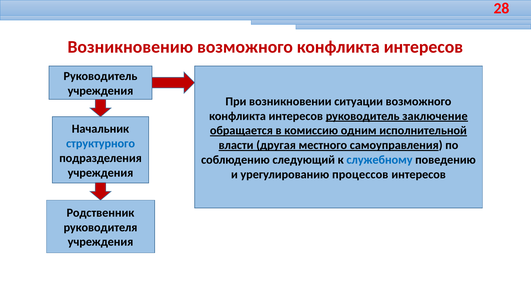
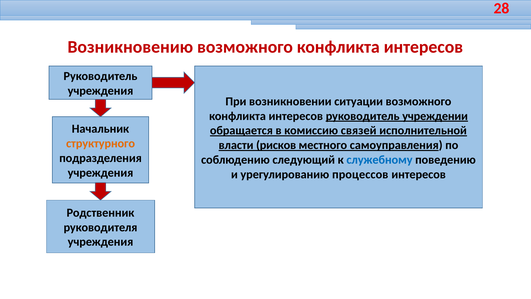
заключение: заключение -> учреждении (435, 116)
одним: одним -> связей (359, 130)
структурного colour: blue -> orange (101, 143)
другая: другая -> рисков (276, 145)
